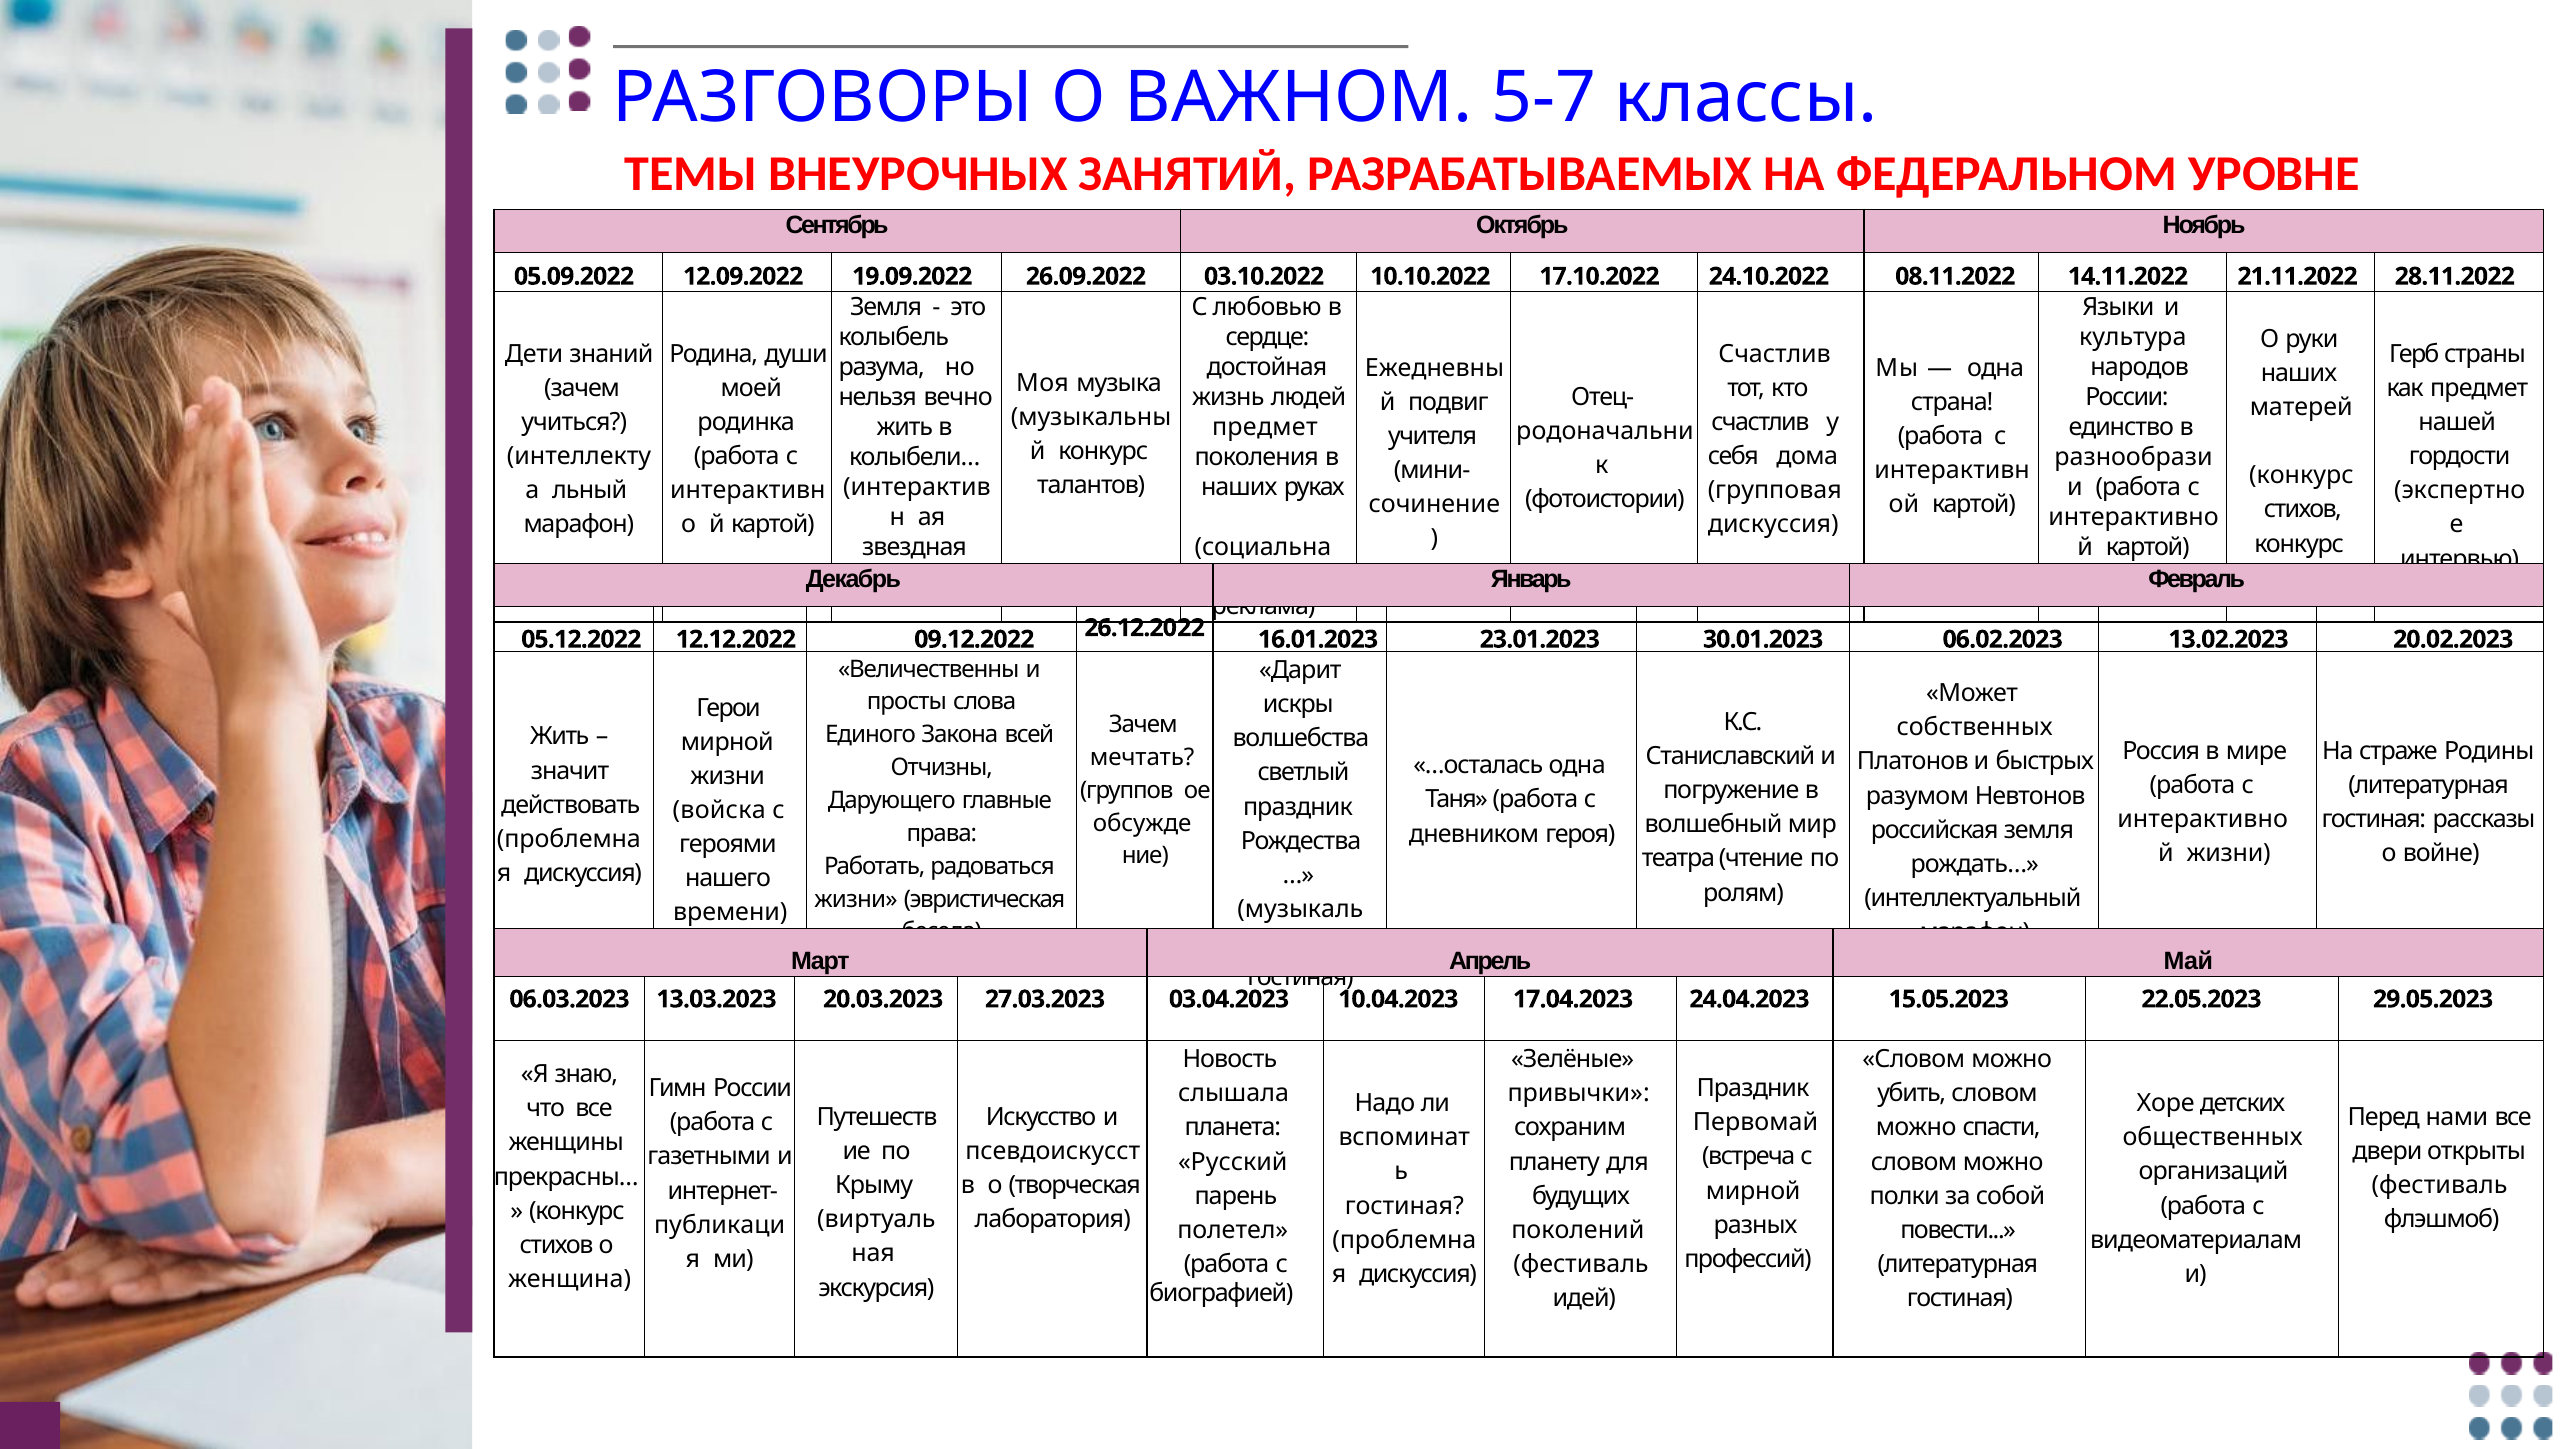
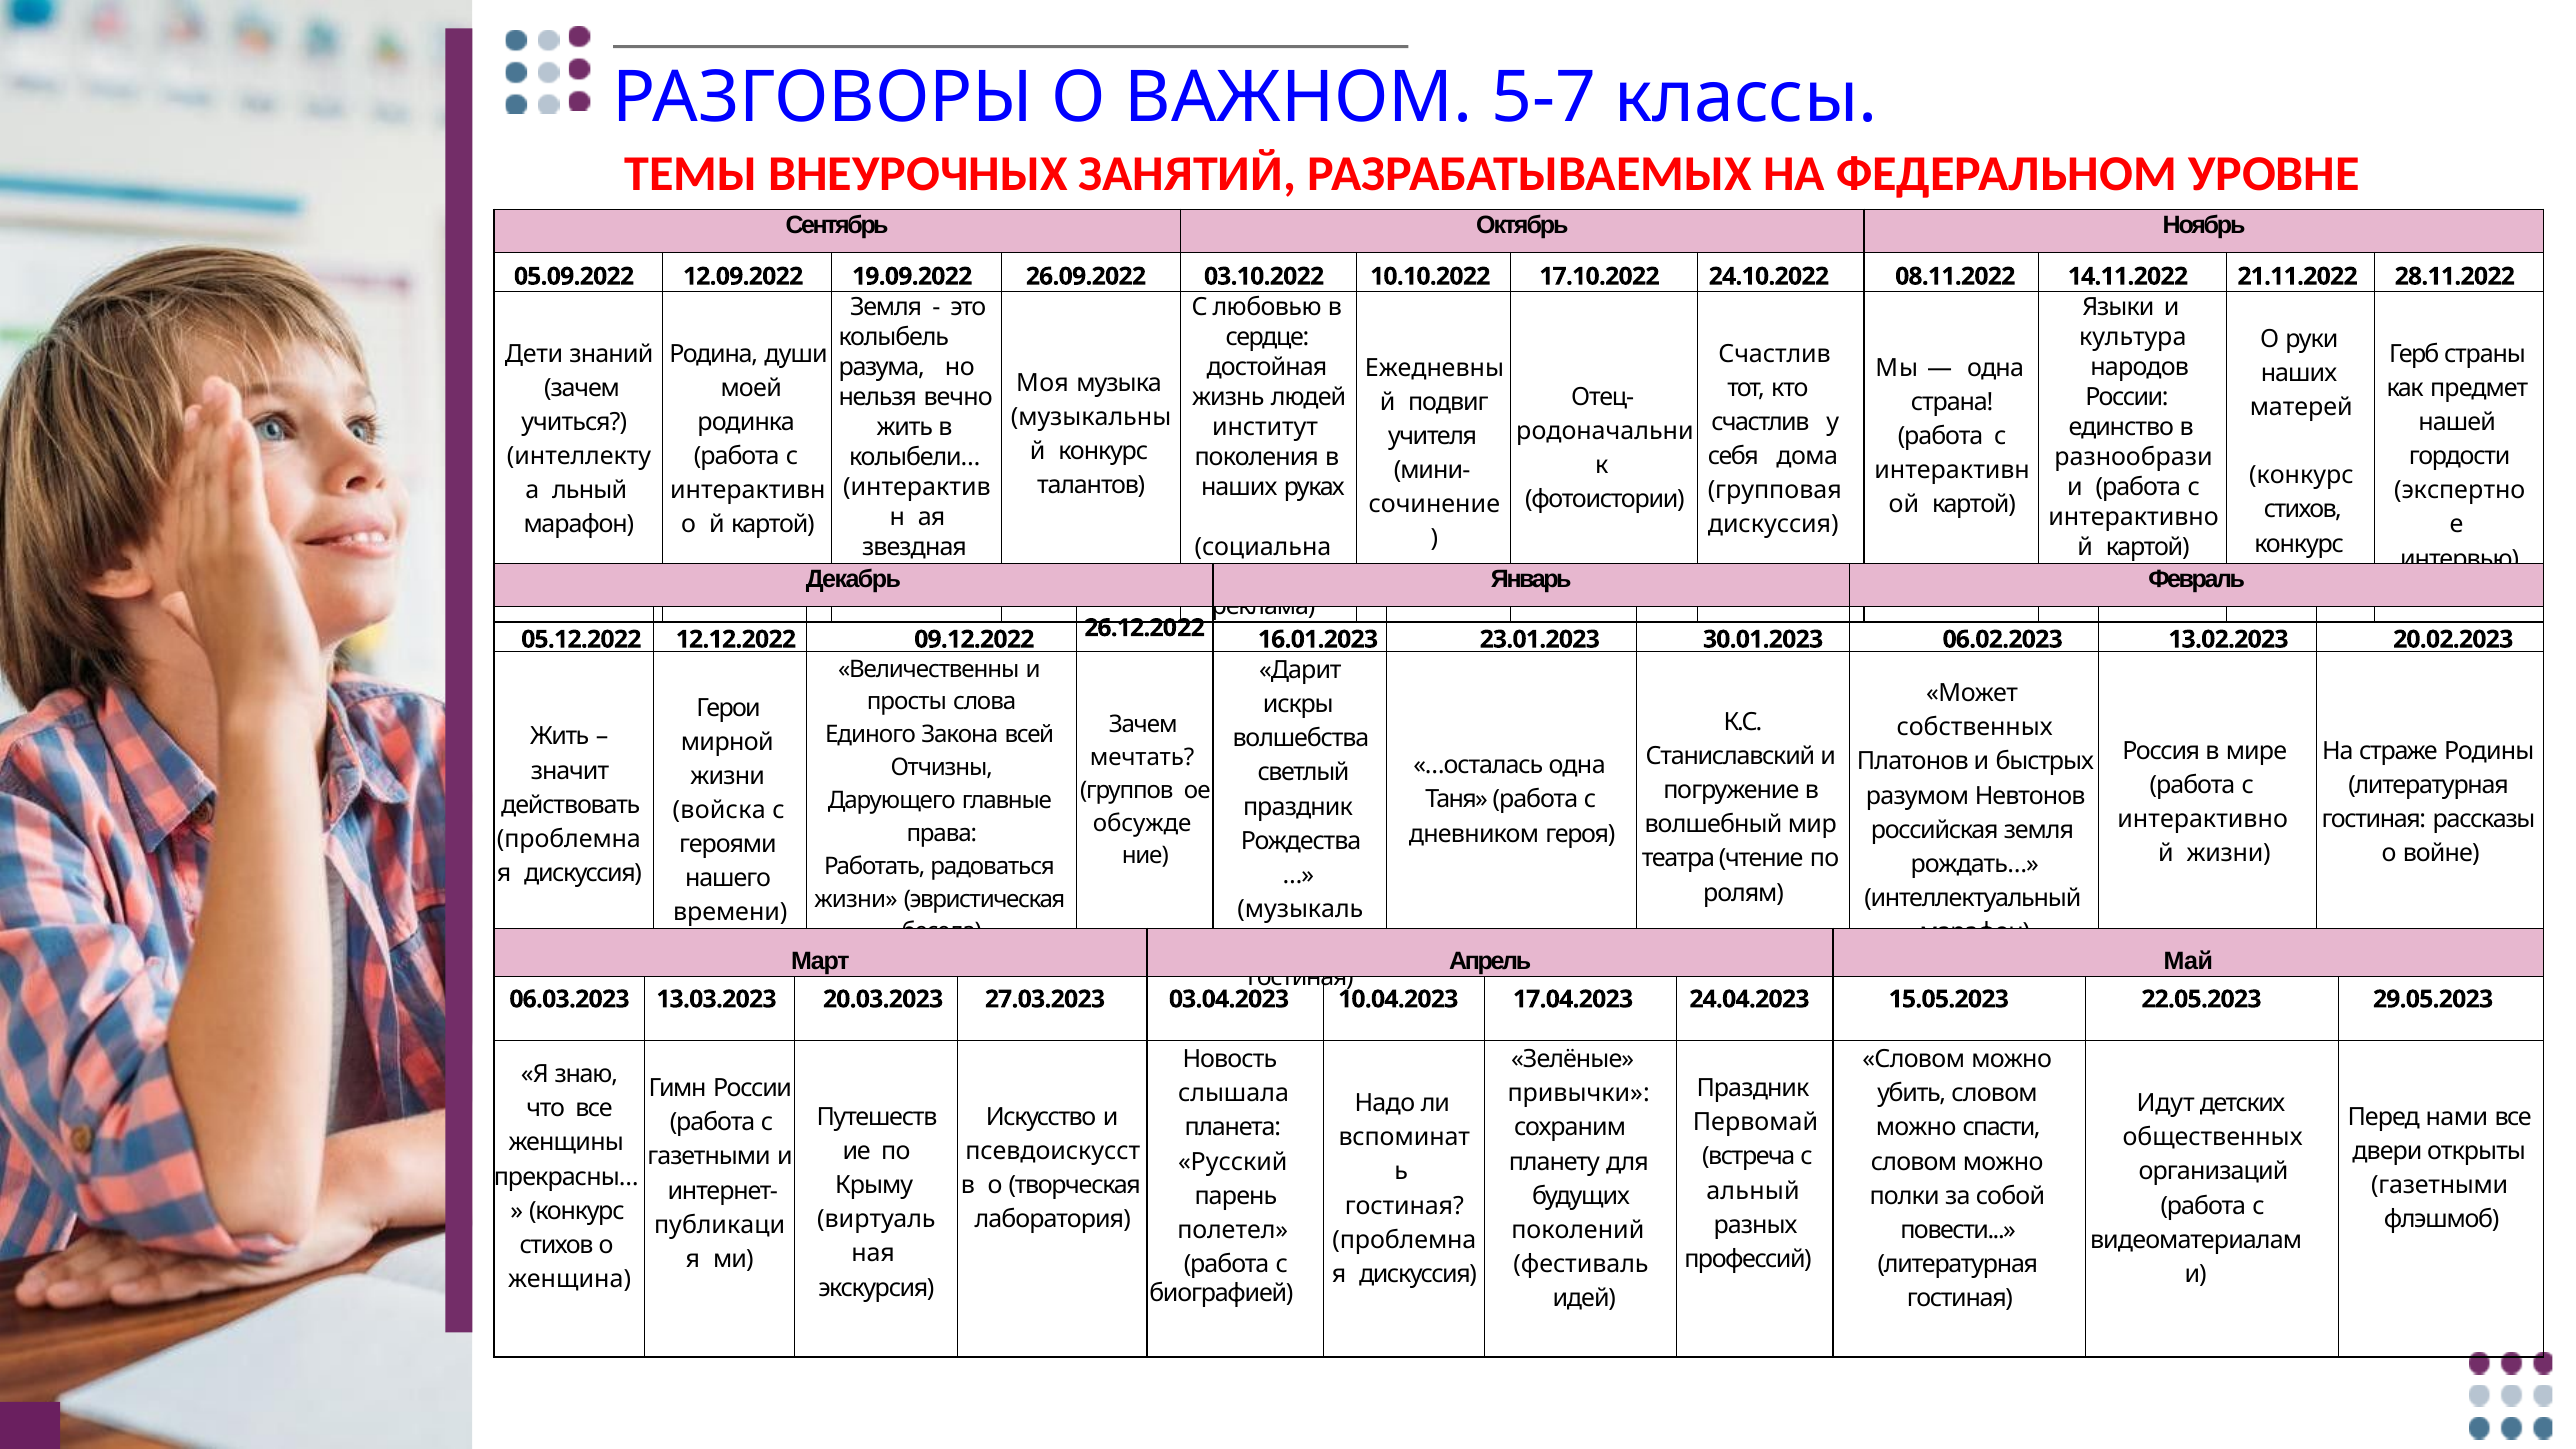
предмет: предмет -> институт (1265, 427)
Хоре: Хоре -> Идут (2166, 1103)
фестиваль: фестиваль -> газетными (2440, 1185)
мирной: мирной -> альный (1753, 1191)
